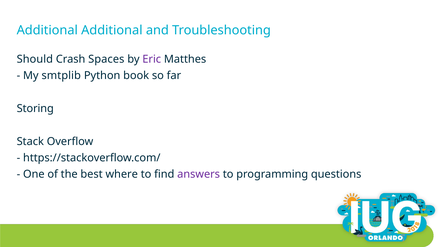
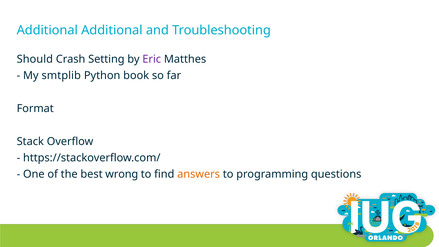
Spaces: Spaces -> Setting (106, 59)
Storing: Storing -> Format (35, 109)
where: where -> wrong (122, 174)
answers colour: purple -> orange (199, 174)
